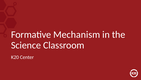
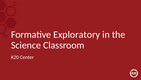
Mechanism: Mechanism -> Exploratory (77, 34)
